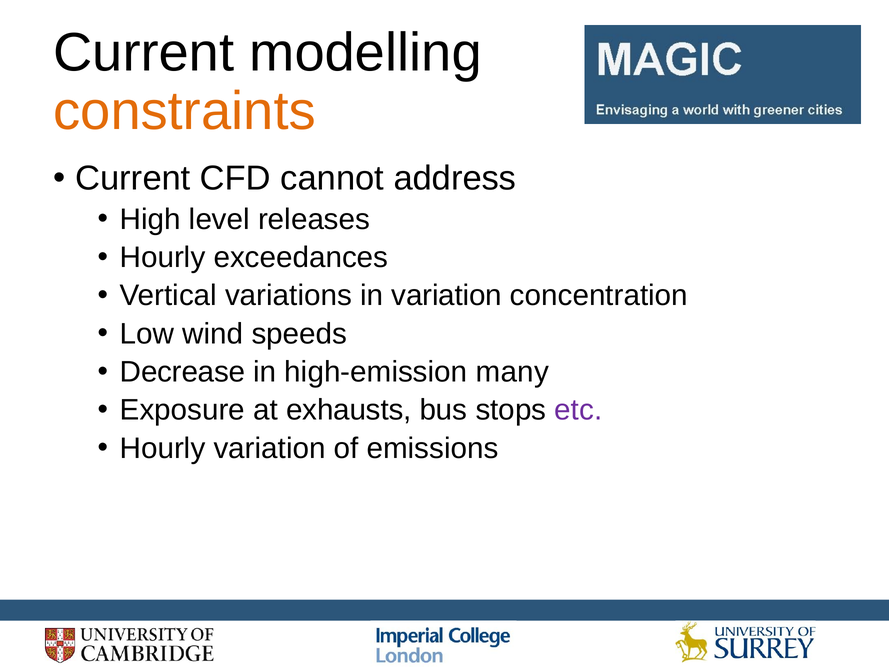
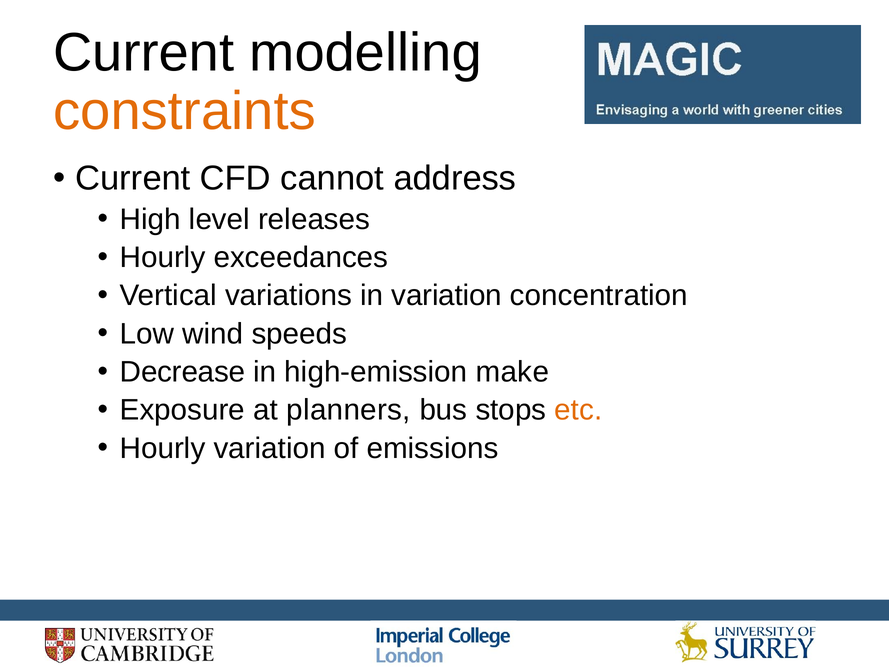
many: many -> make (512, 372)
exhausts: exhausts -> planners (349, 410)
etc colour: purple -> orange (578, 410)
